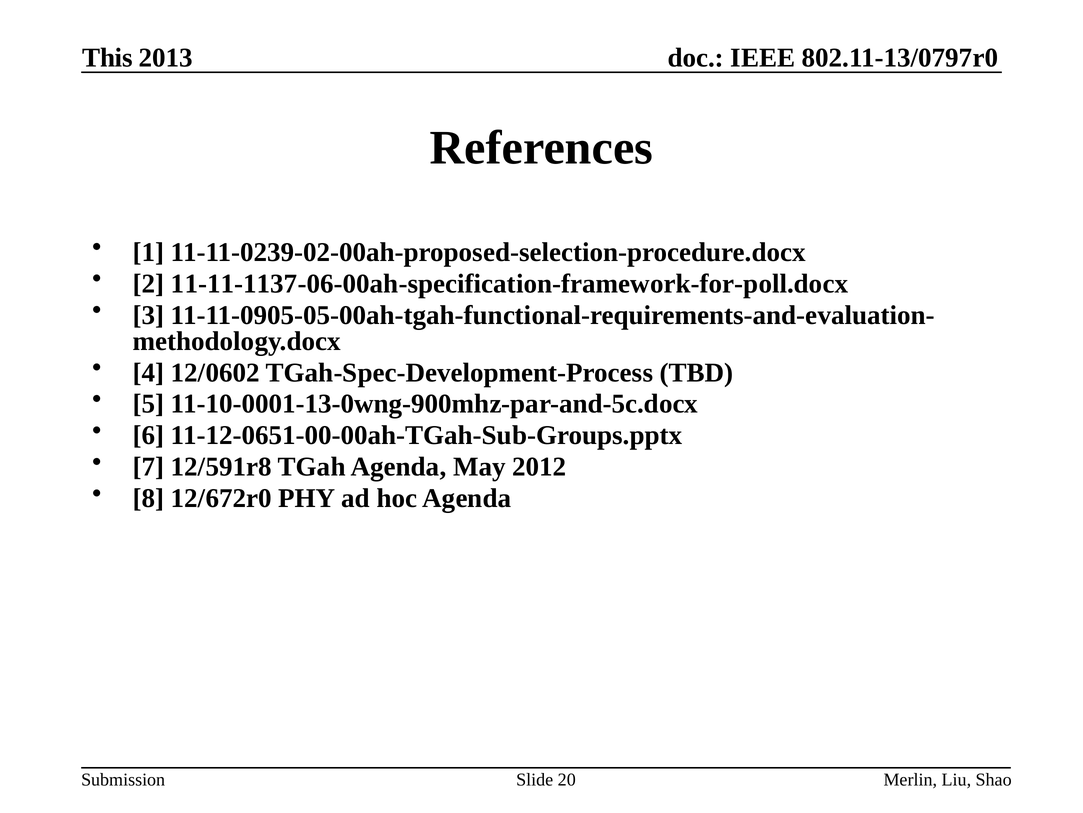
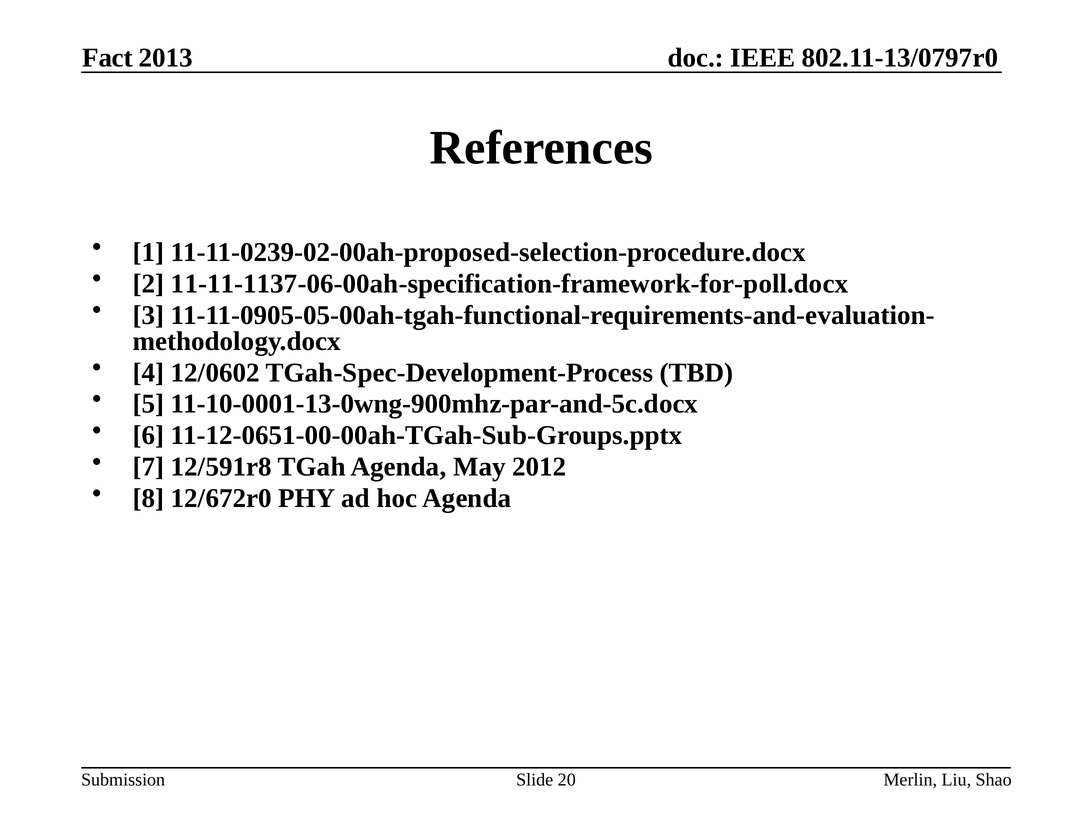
This: This -> Fact (107, 58)
